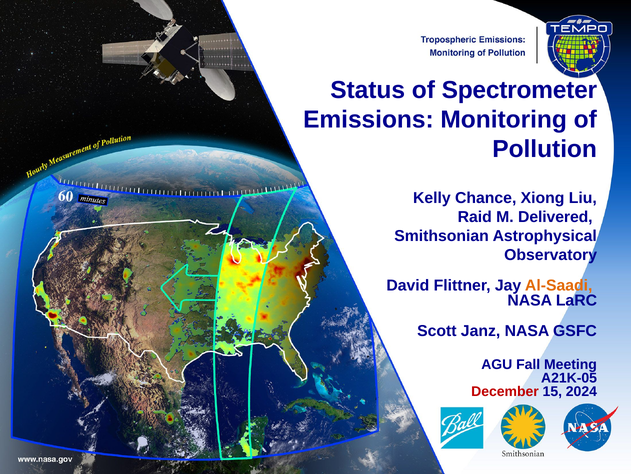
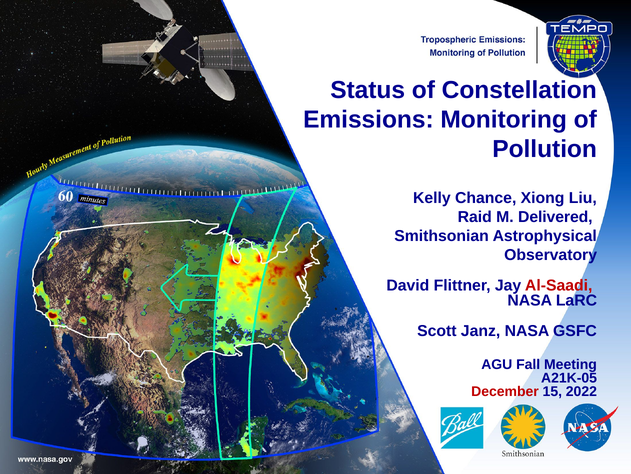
Spectrometer: Spectrometer -> Constellation (519, 90)
Al-Saadi colour: orange -> red (559, 285)
2024: 2024 -> 2022 (581, 391)
